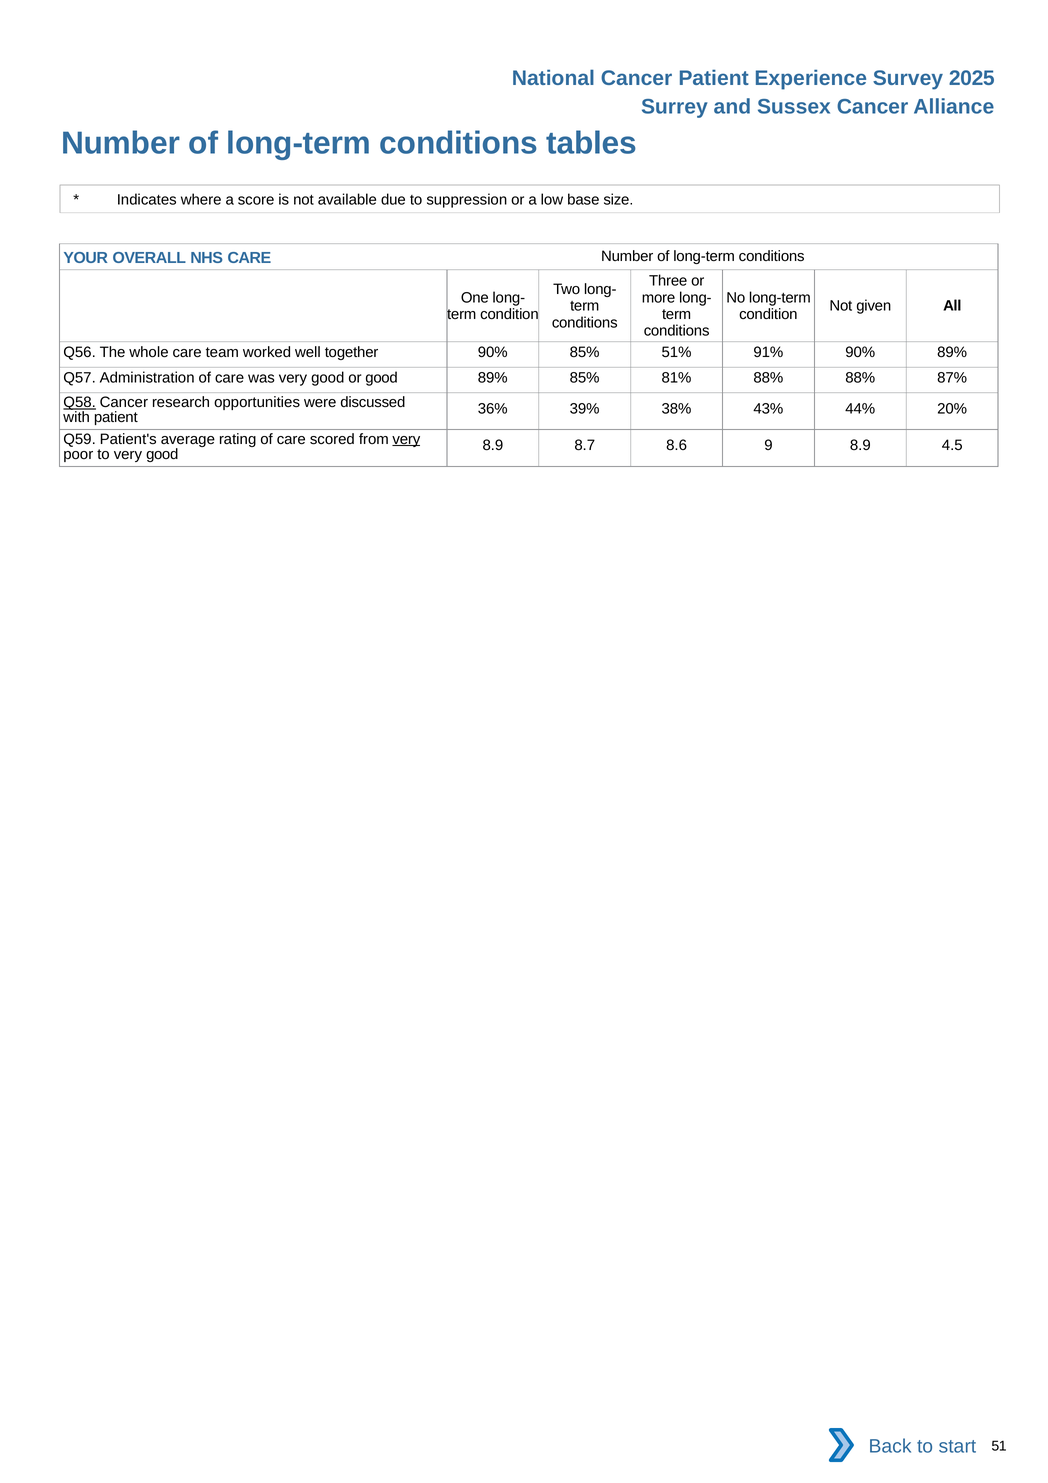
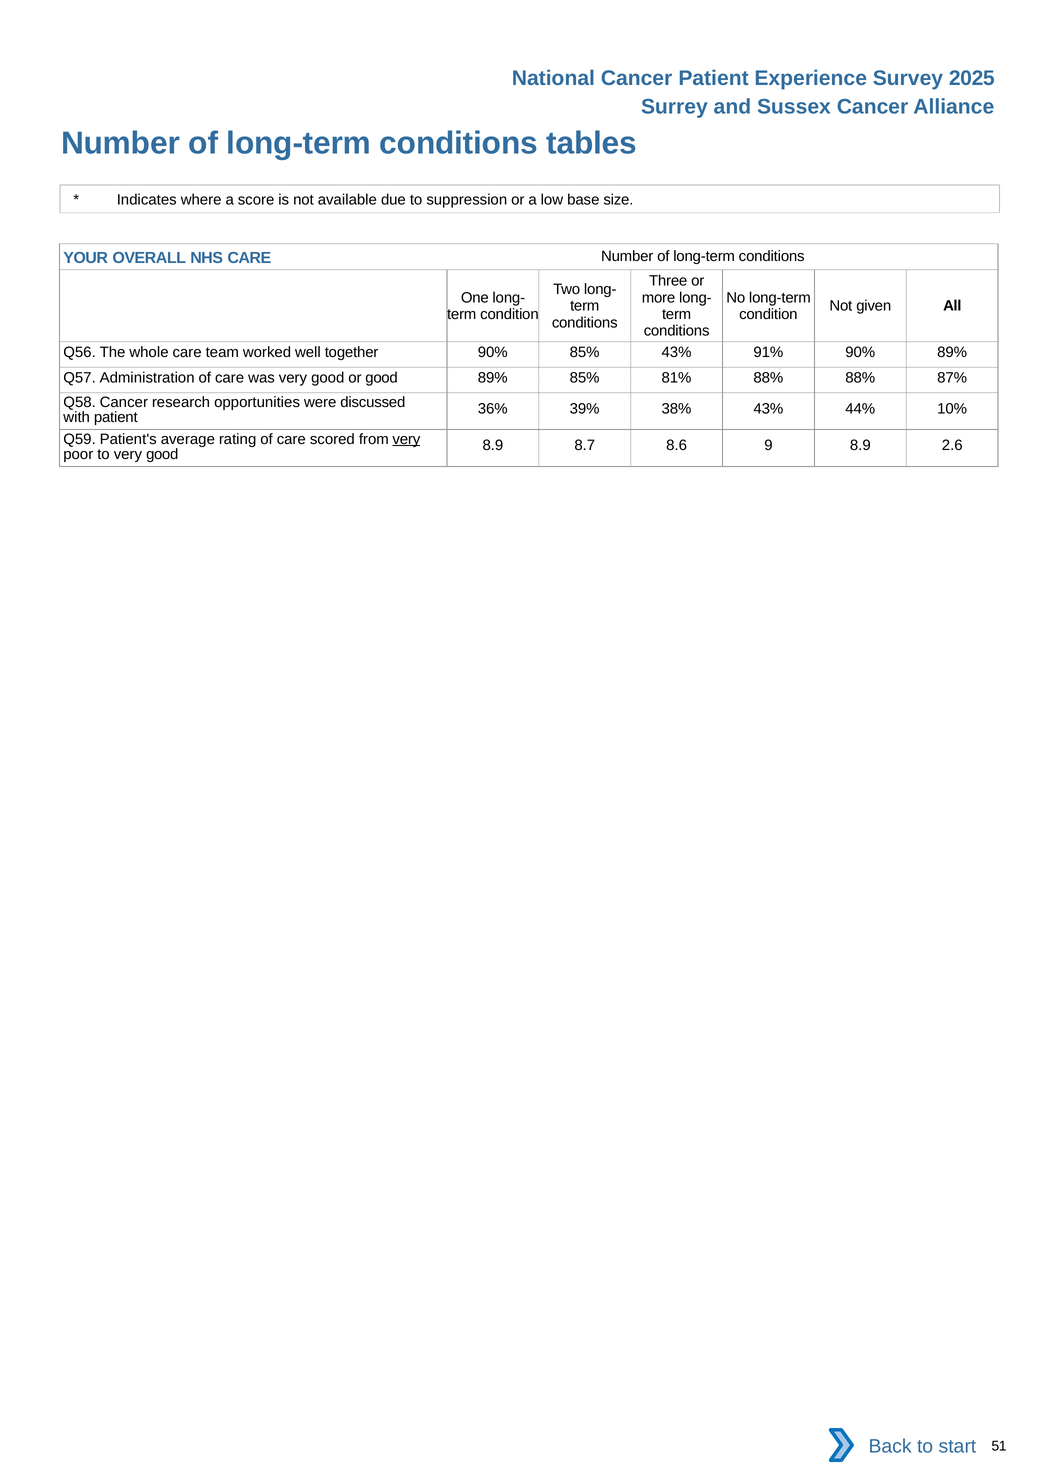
85% 51%: 51% -> 43% (677, 352)
Q58 underline: present -> none (80, 402)
20%: 20% -> 10% (952, 409)
4.5: 4.5 -> 2.6 (952, 446)
